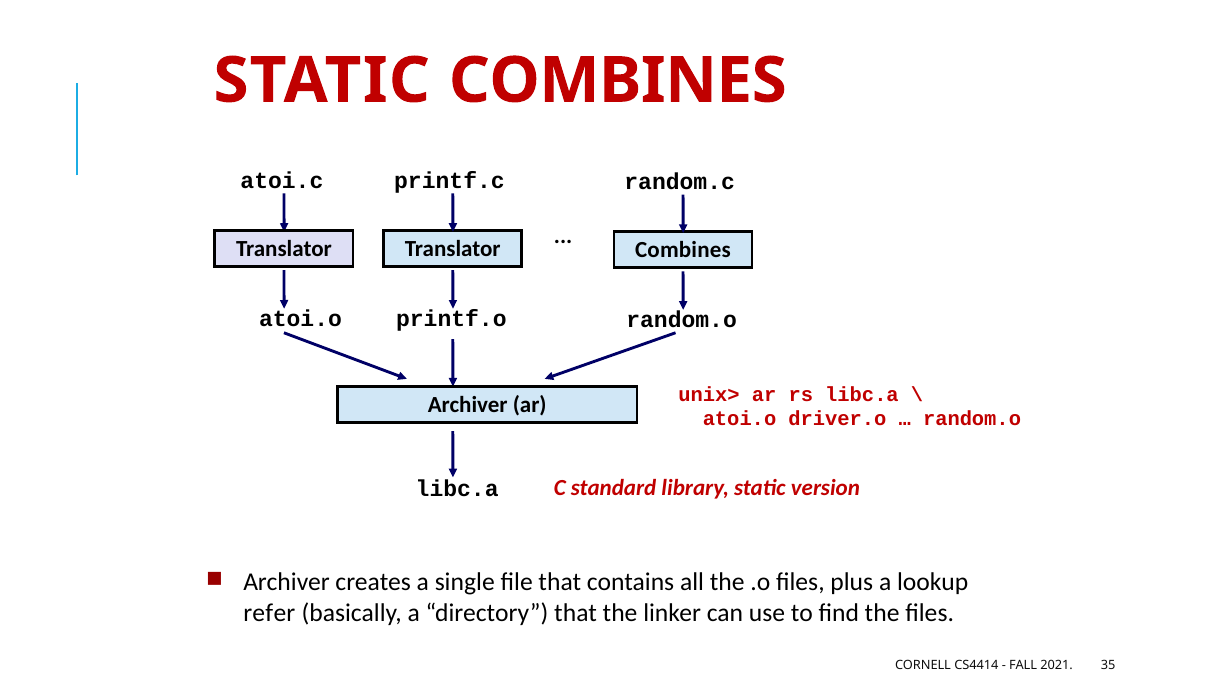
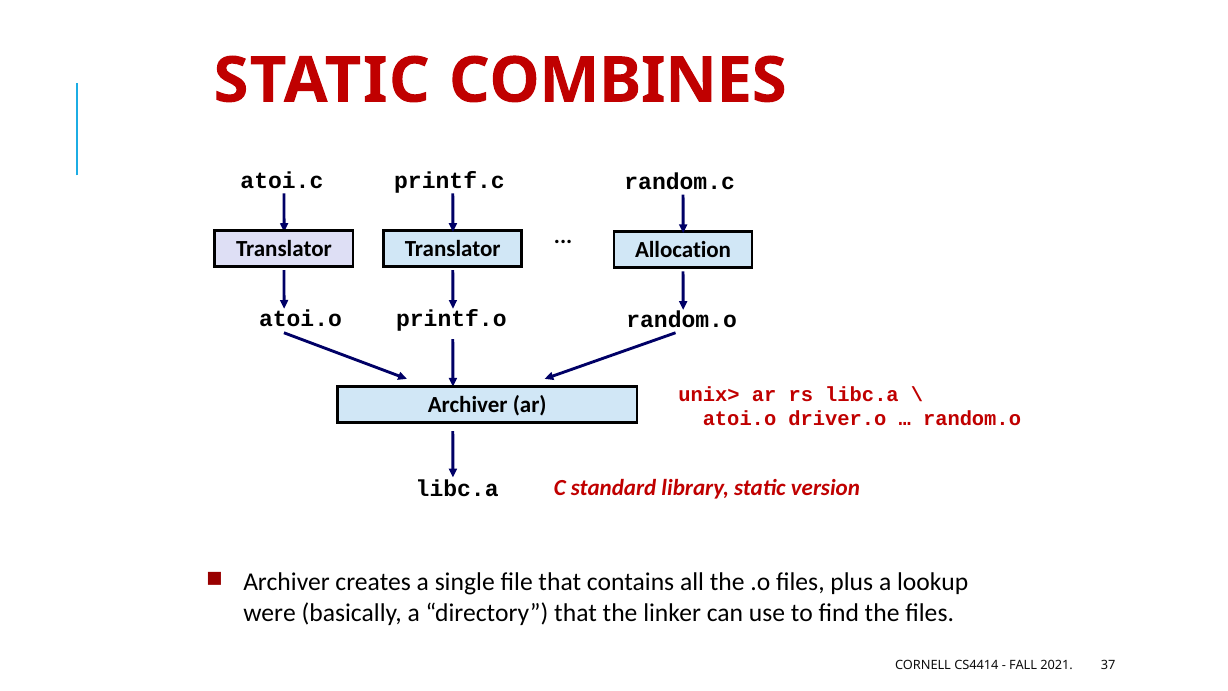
Combines: Combines -> Allocation (683, 250)
refer: refer -> were (270, 613)
35: 35 -> 37 (1108, 665)
